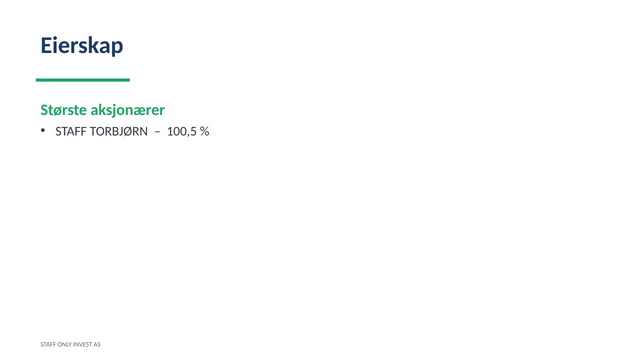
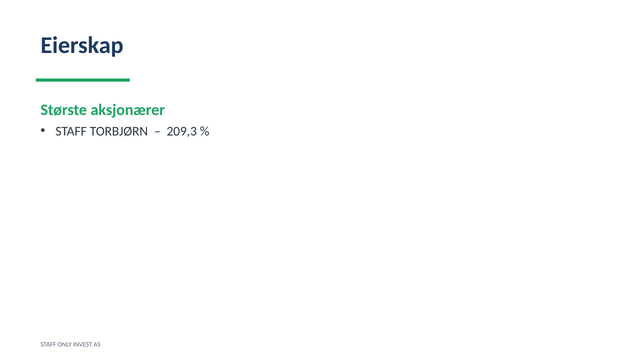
100,5: 100,5 -> 209,3 (182, 131)
